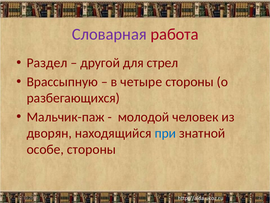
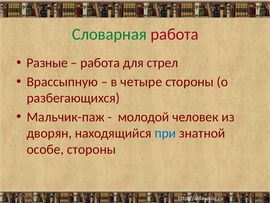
Словарная colour: purple -> green (109, 34)
Раздел: Раздел -> Разные (47, 63)
другой: другой -> работа (100, 63)
